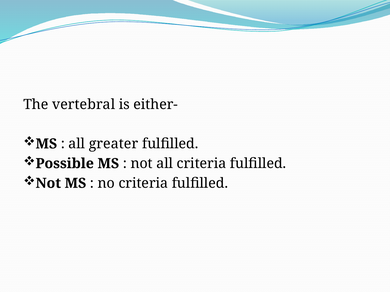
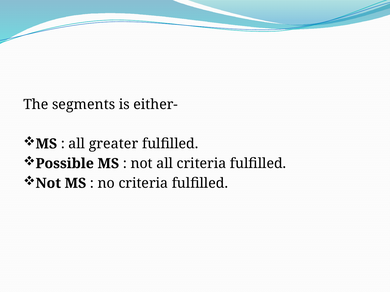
vertebral: vertebral -> segments (84, 105)
